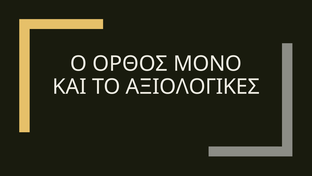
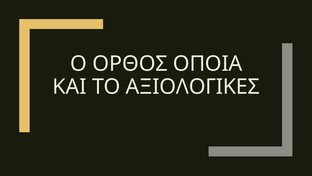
ΜΟΝΟ: ΜΟΝΟ -> ΟΠΟΙΑ (208, 64)
